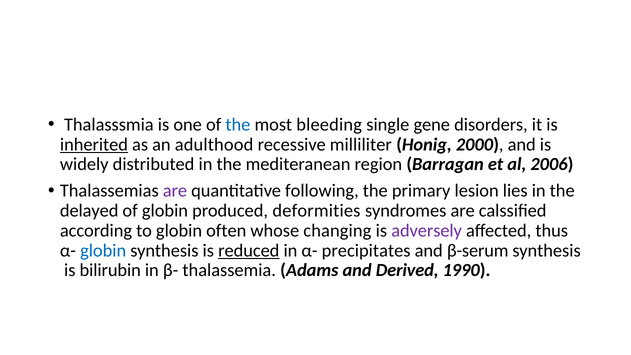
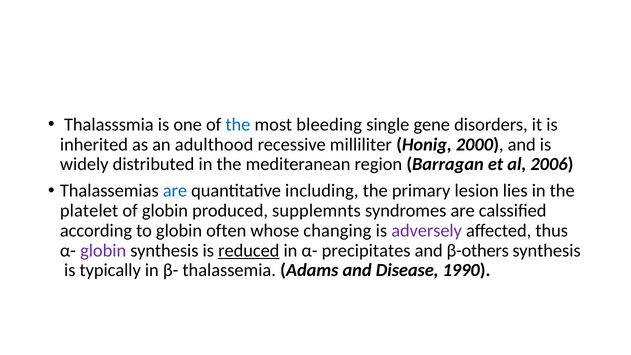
inherited underline: present -> none (94, 144)
are colour: purple -> blue (175, 191)
following: following -> including (322, 191)
delayed: delayed -> platelet (89, 211)
deformities: deformities -> supplemnts (316, 211)
globin colour: blue -> purple (103, 250)
β-serum: β-serum -> β-others (478, 250)
bilirubin: bilirubin -> typically (110, 270)
Derived: Derived -> Disease (407, 270)
